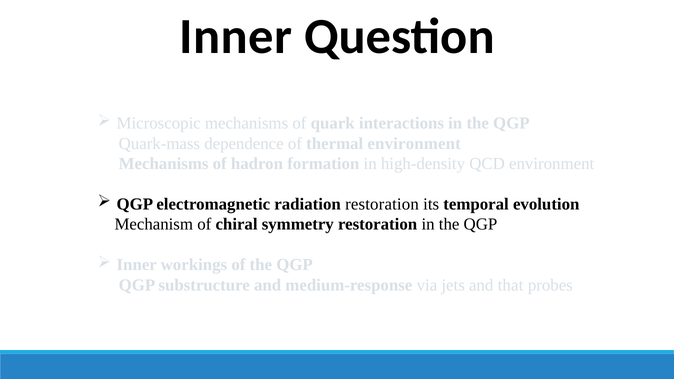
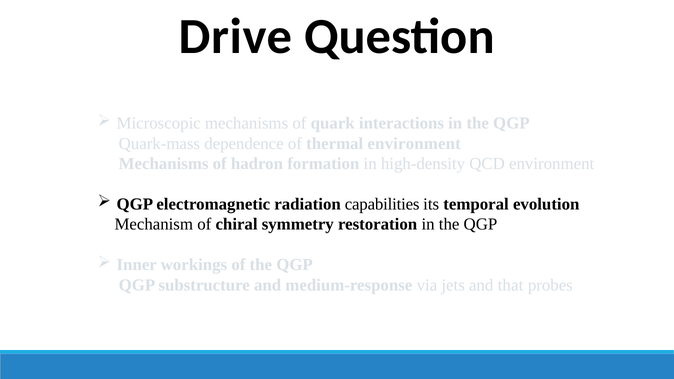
Inner: Inner -> Drive (236, 36)
radiation restoration: restoration -> capabilities (382, 204)
